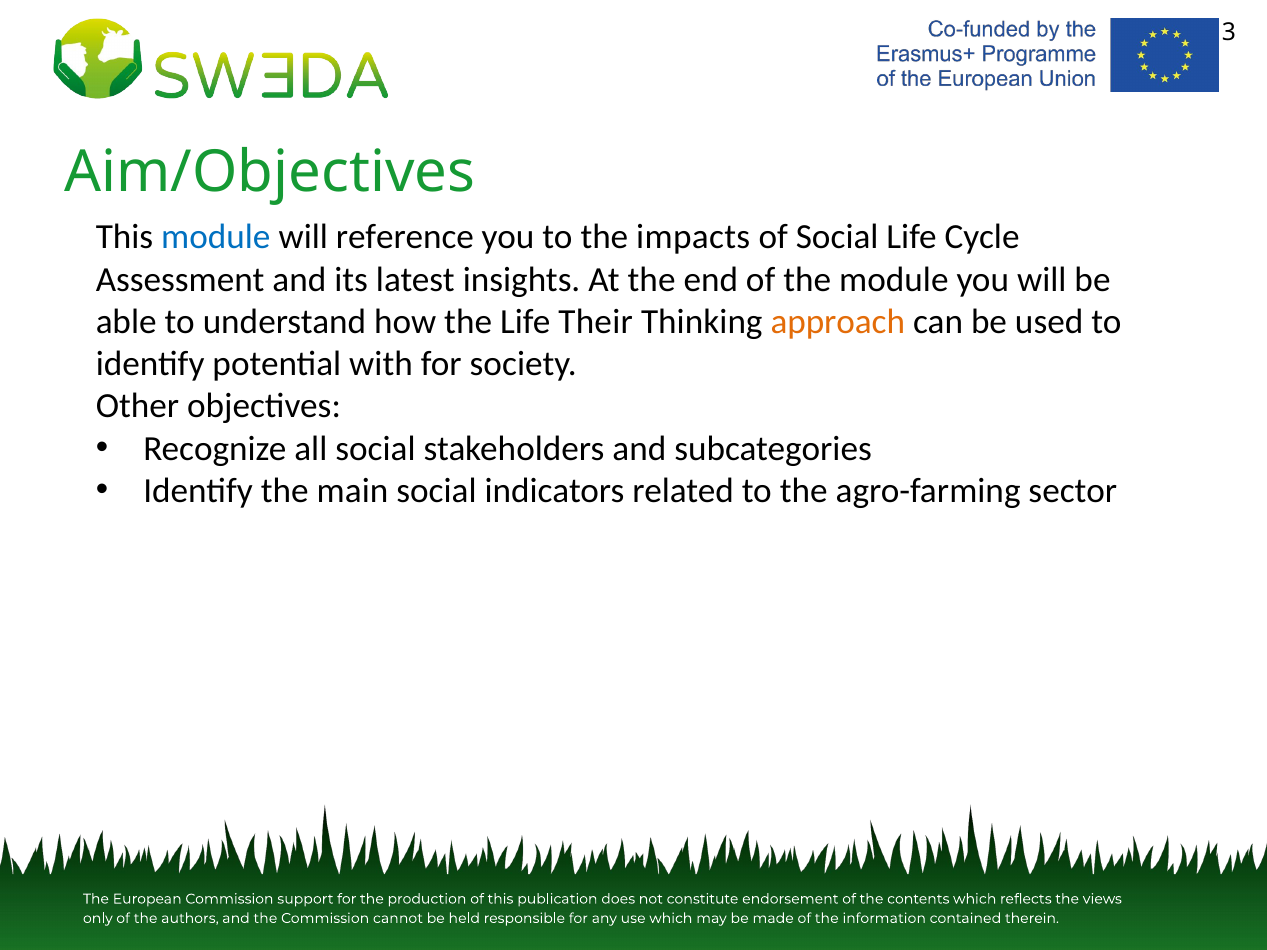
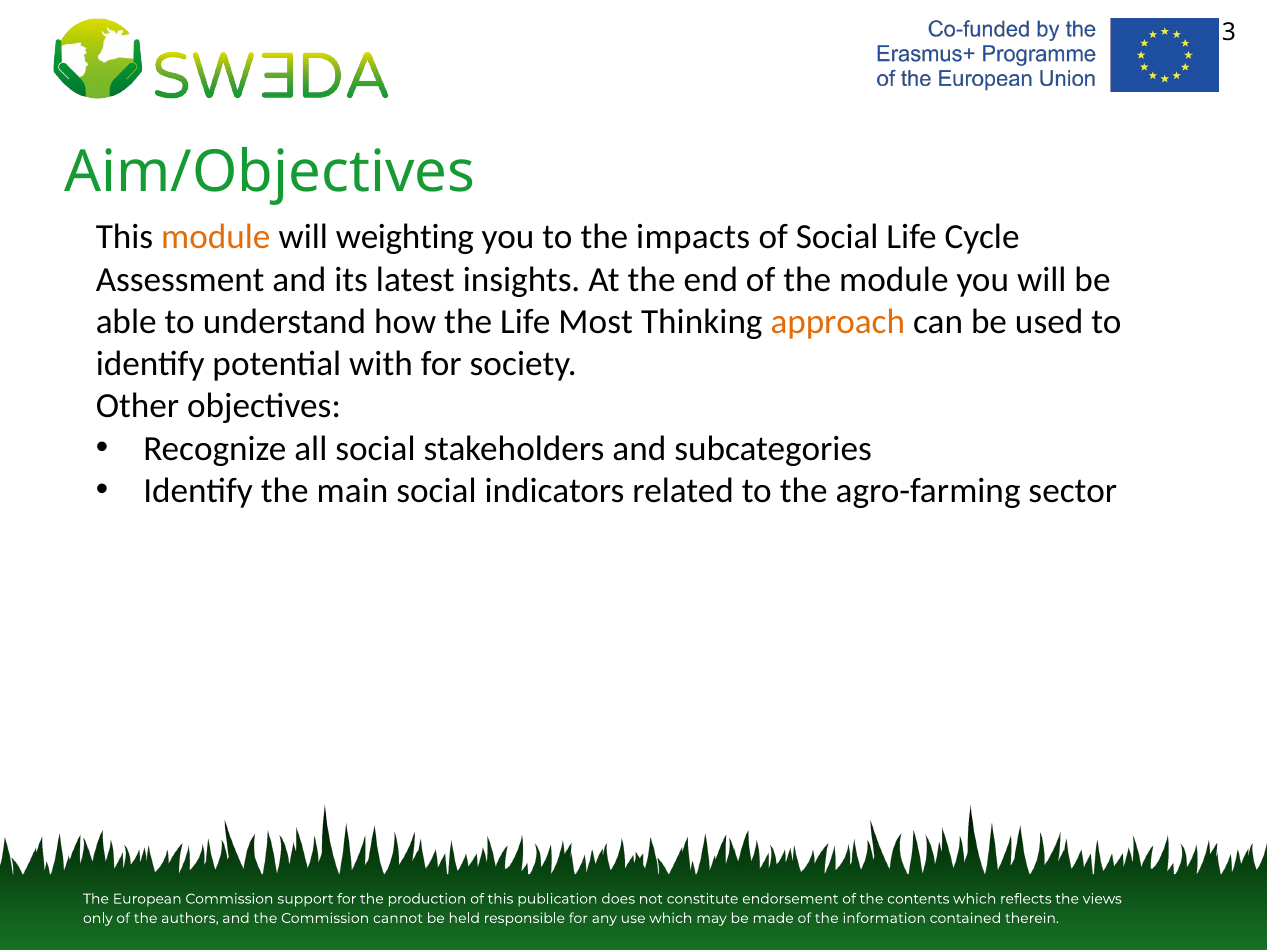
module colour: blue -> orange (216, 237)
reference: reference -> weighting (405, 237)
Their: Their -> Most (596, 322)
